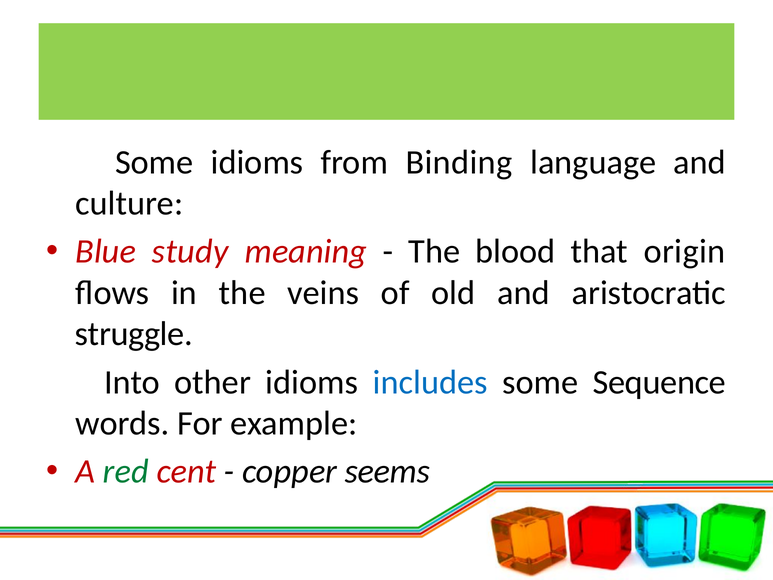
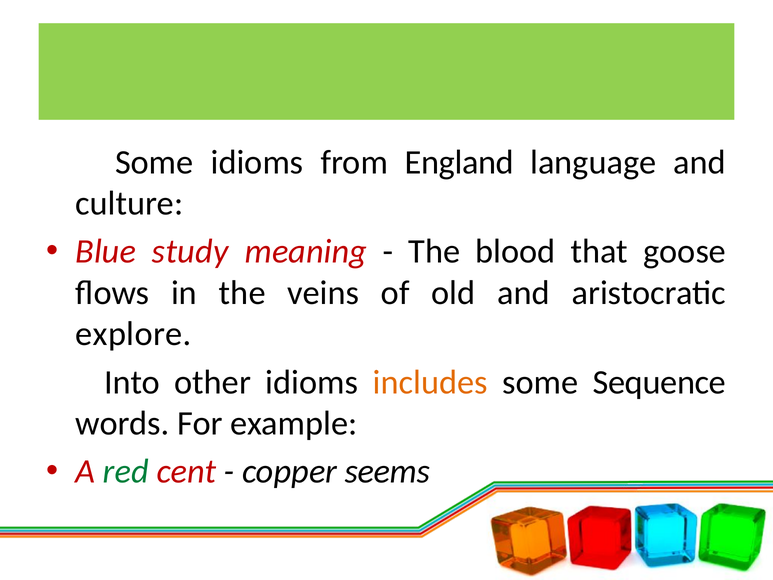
Binding: Binding -> England (459, 162)
origin: origin -> goose (685, 252)
struggle: struggle -> explore (133, 334)
includes colour: blue -> orange (430, 382)
